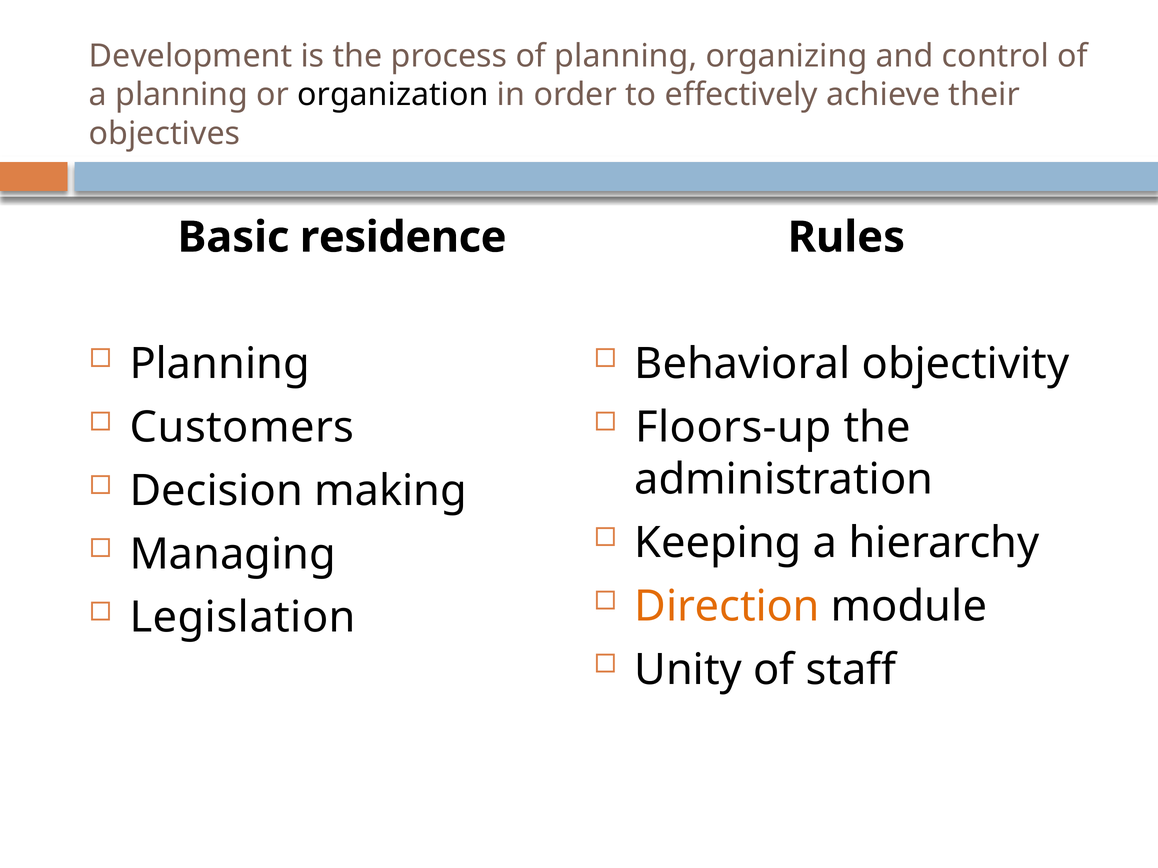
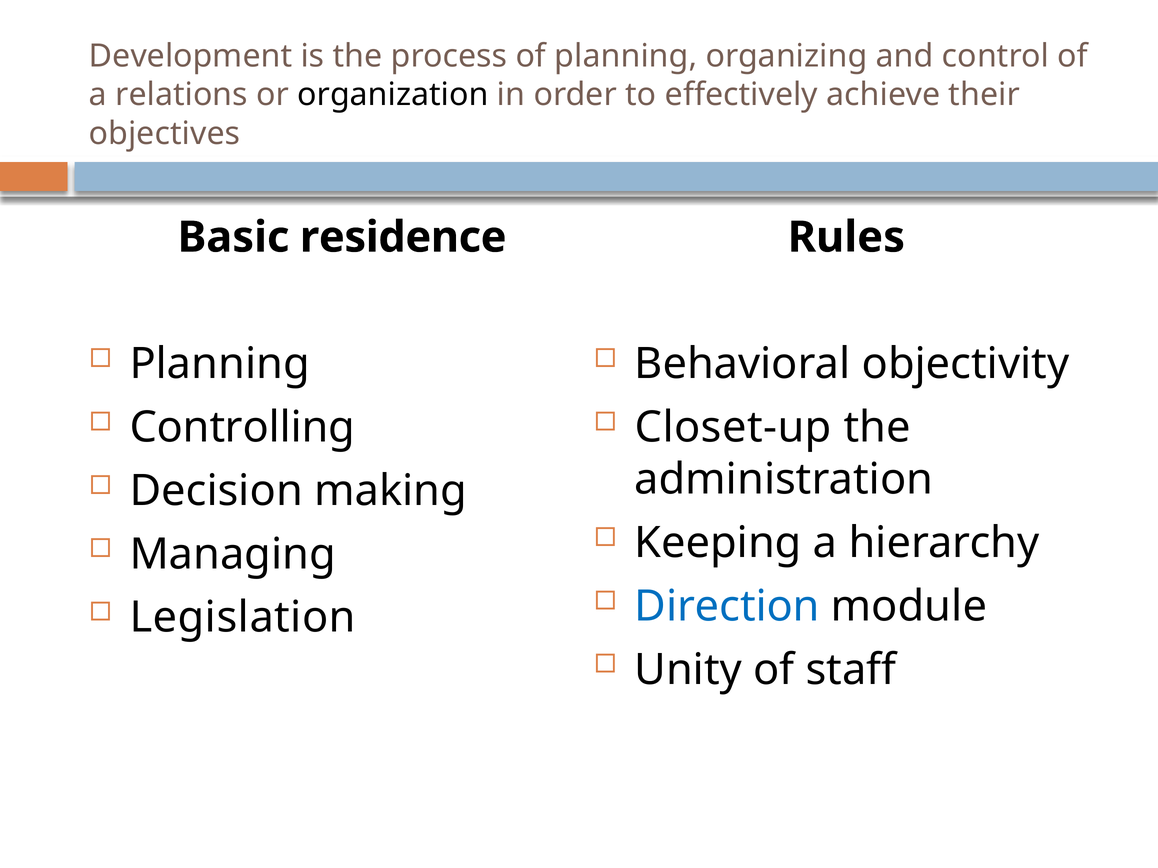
a planning: planning -> relations (182, 95)
Customers: Customers -> Controlling (242, 428)
Floors-up: Floors-up -> Closet-up (733, 428)
Direction colour: orange -> blue (727, 607)
